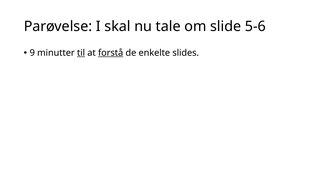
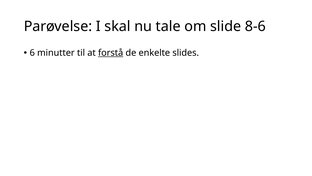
5-6: 5-6 -> 8-6 (255, 26)
9: 9 -> 6 (32, 53)
til underline: present -> none (81, 53)
